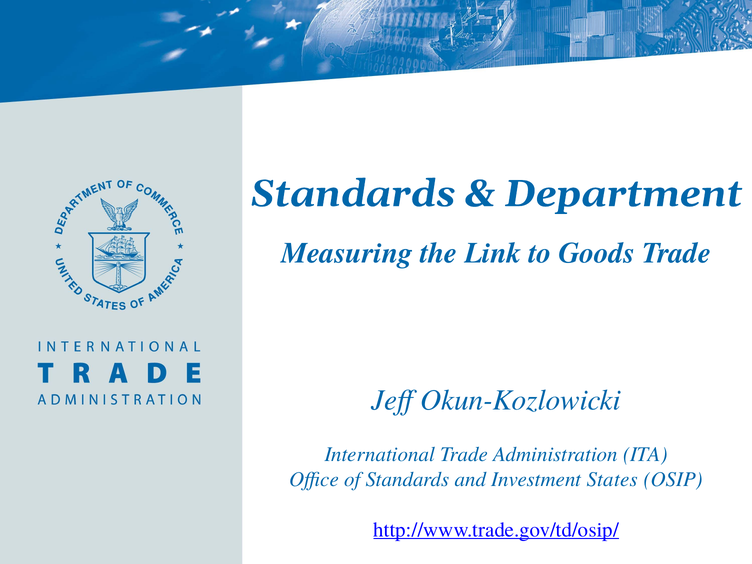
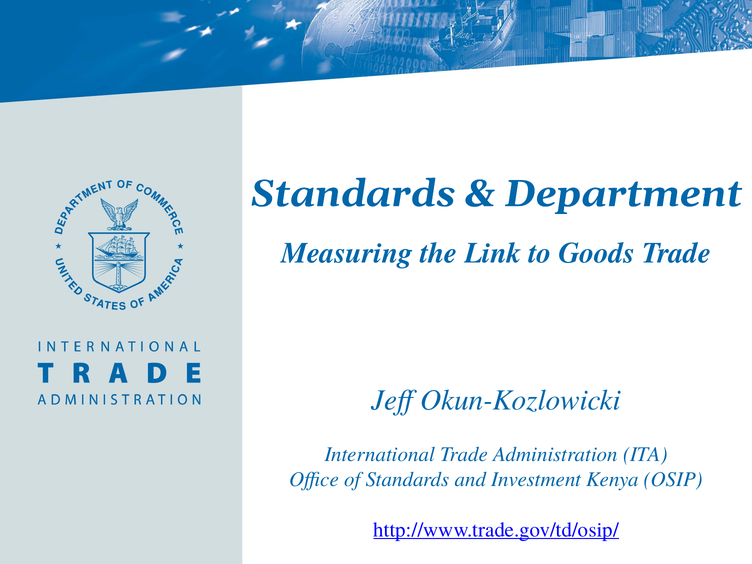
States: States -> Kenya (613, 480)
